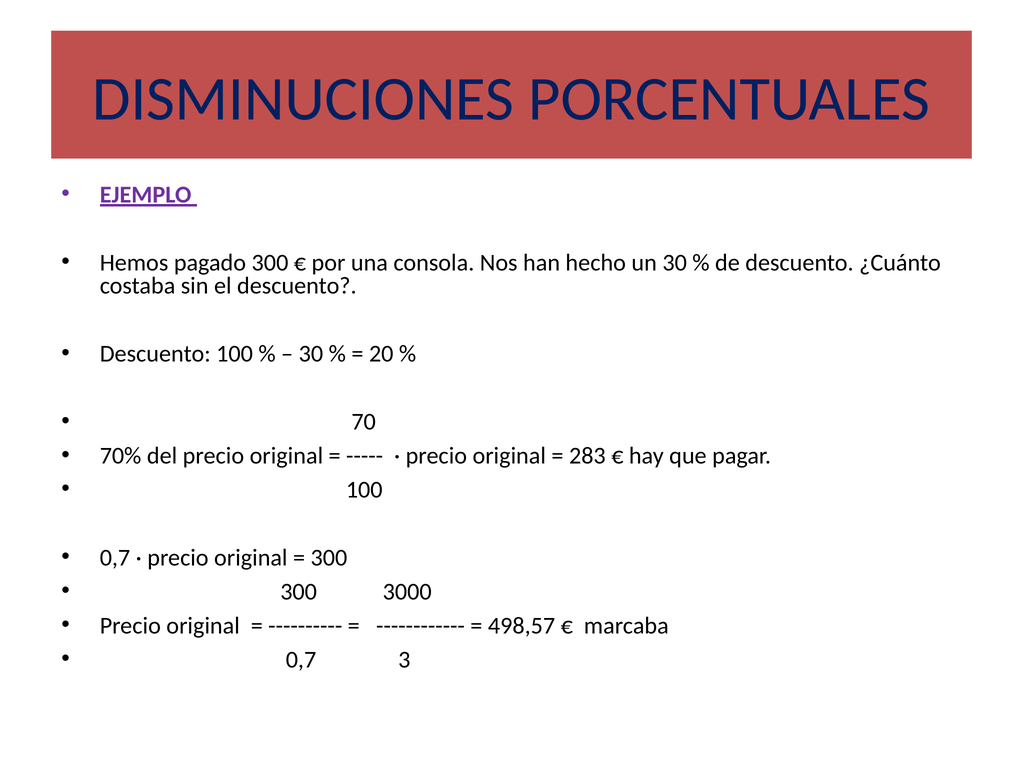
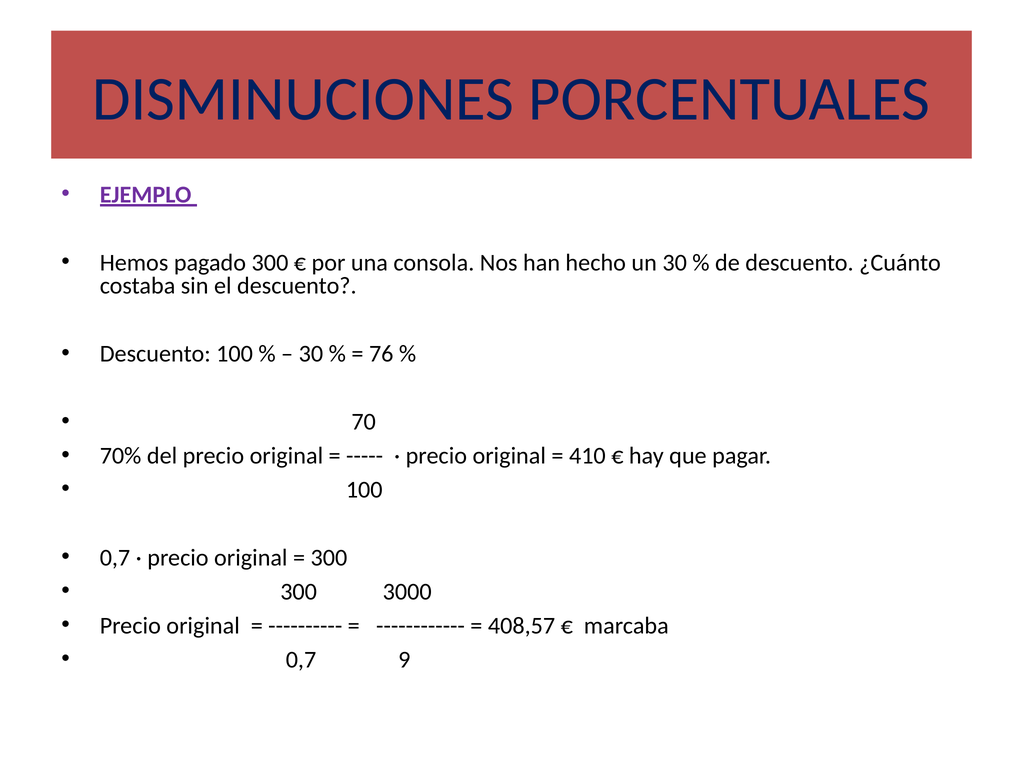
20: 20 -> 76 (381, 354)
283: 283 -> 410 (587, 456)
498,57: 498,57 -> 408,57 (522, 626)
3: 3 -> 9 (404, 660)
